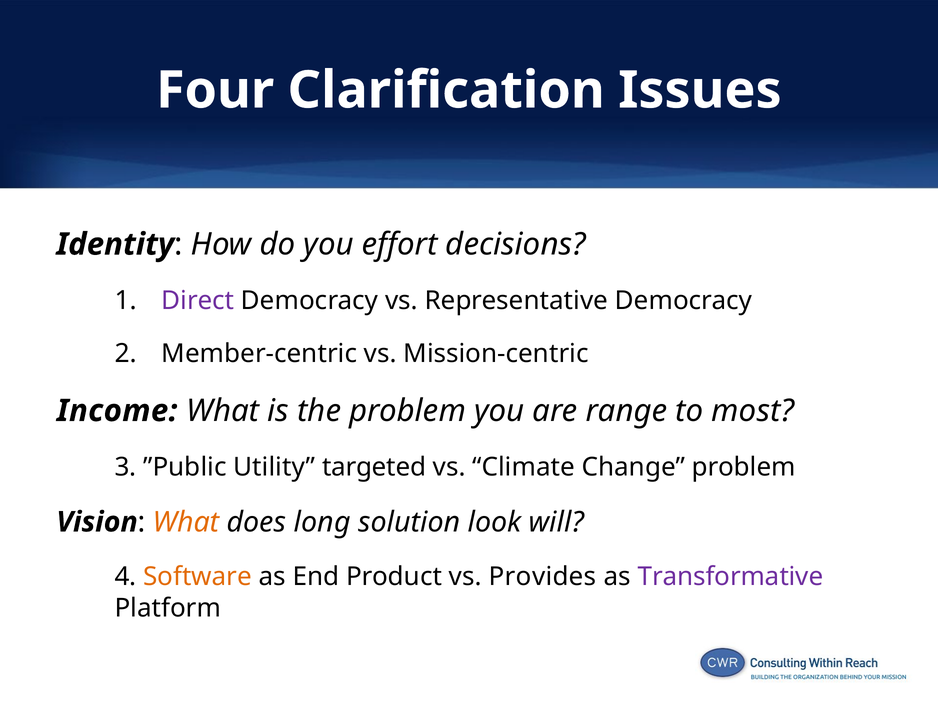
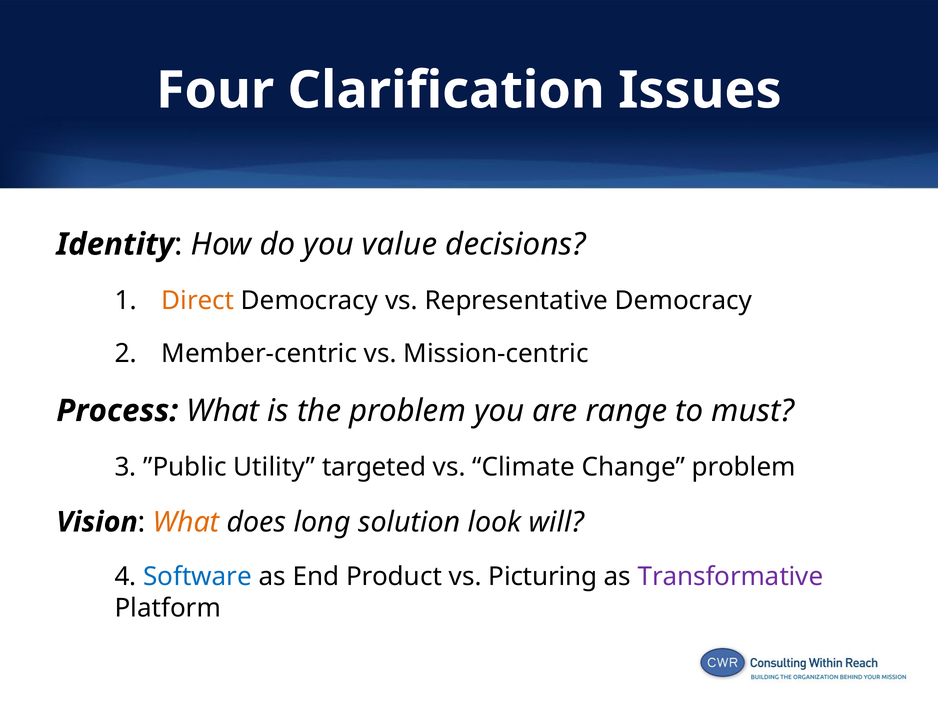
effort: effort -> value (400, 245)
Direct colour: purple -> orange (198, 301)
Income: Income -> Process (117, 411)
most: most -> must (753, 411)
Software colour: orange -> blue (198, 577)
Provides: Provides -> Picturing (543, 577)
